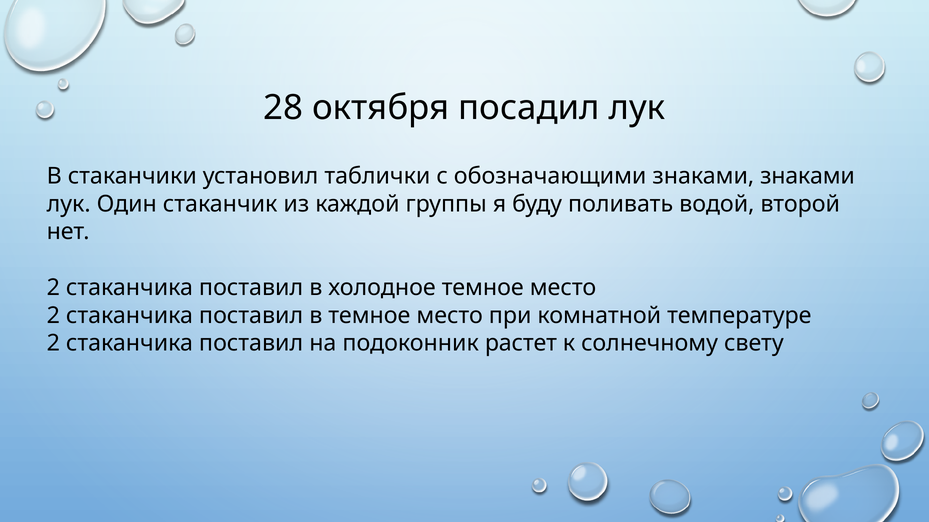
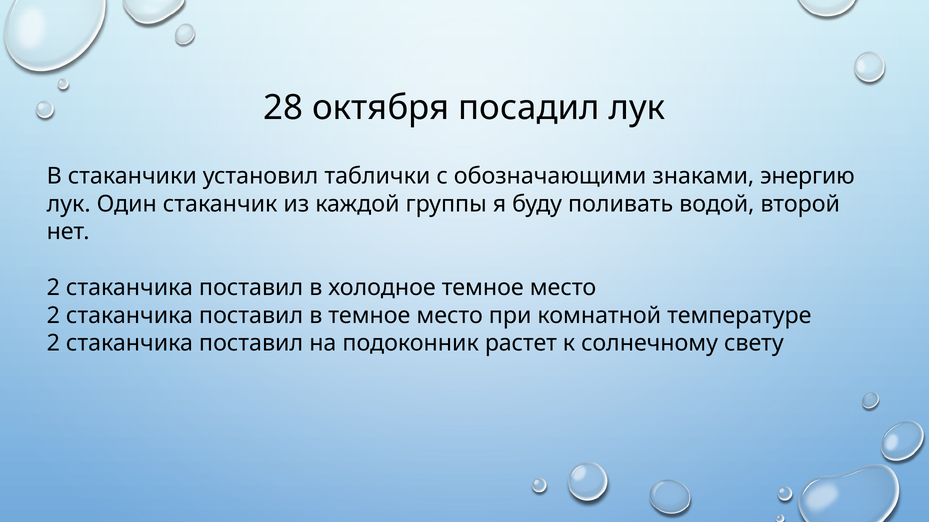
знаками знаками: знаками -> энергию (807, 176)
